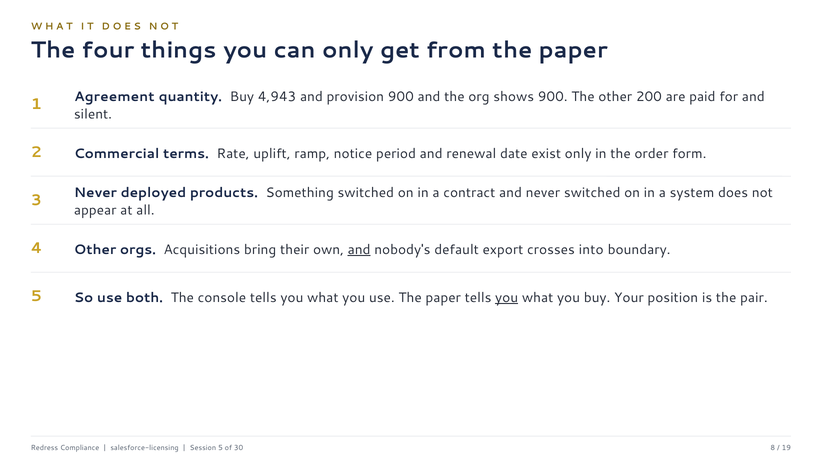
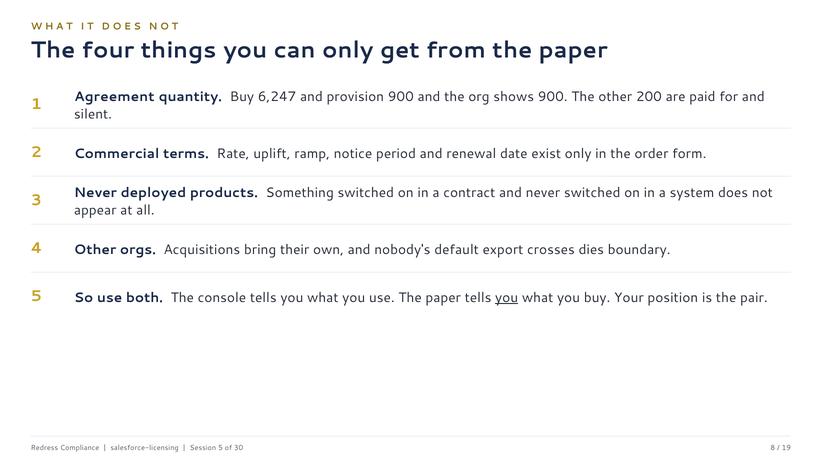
4,943: 4,943 -> 6,247 (277, 97)
and underline: present -> none (359, 250)
into: into -> dies (591, 250)
